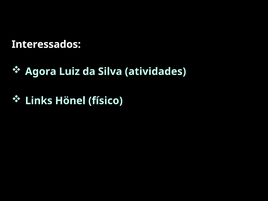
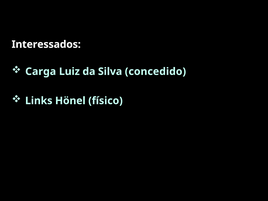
Agora: Agora -> Carga (41, 72)
atividades: atividades -> concedido (155, 72)
